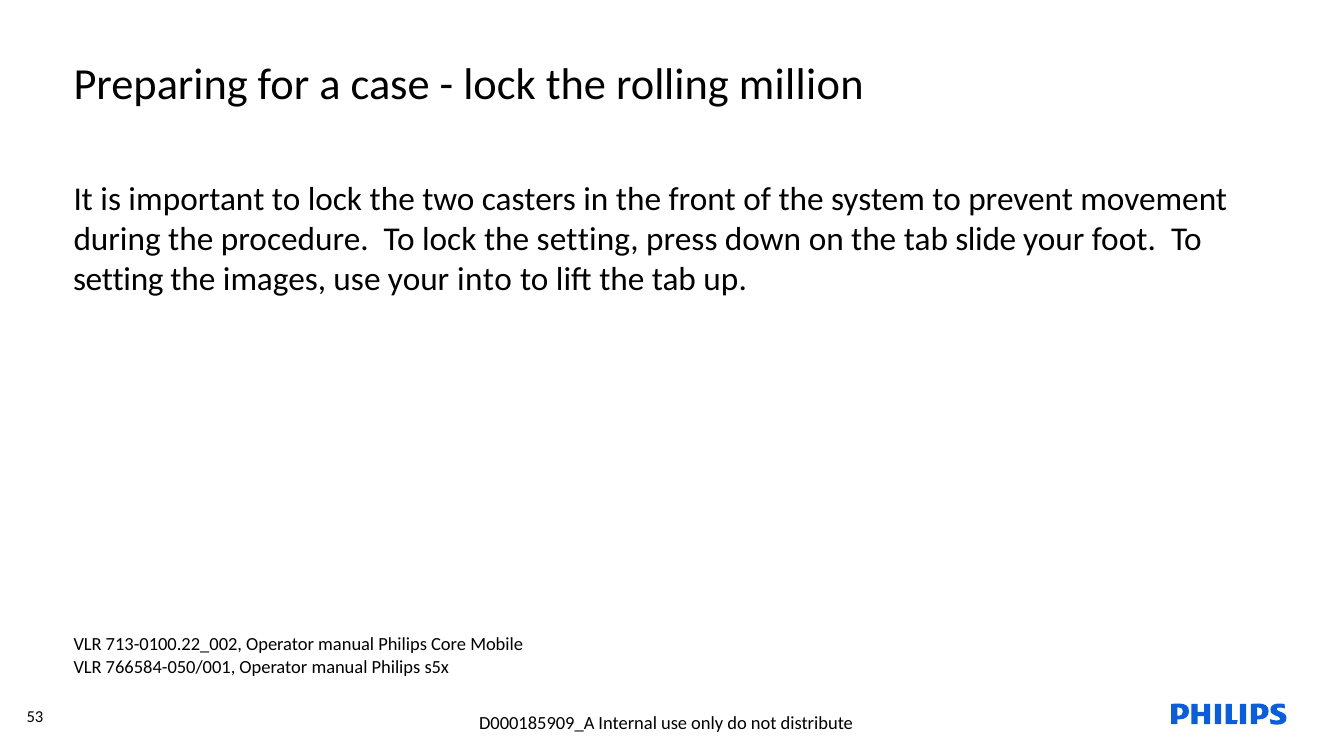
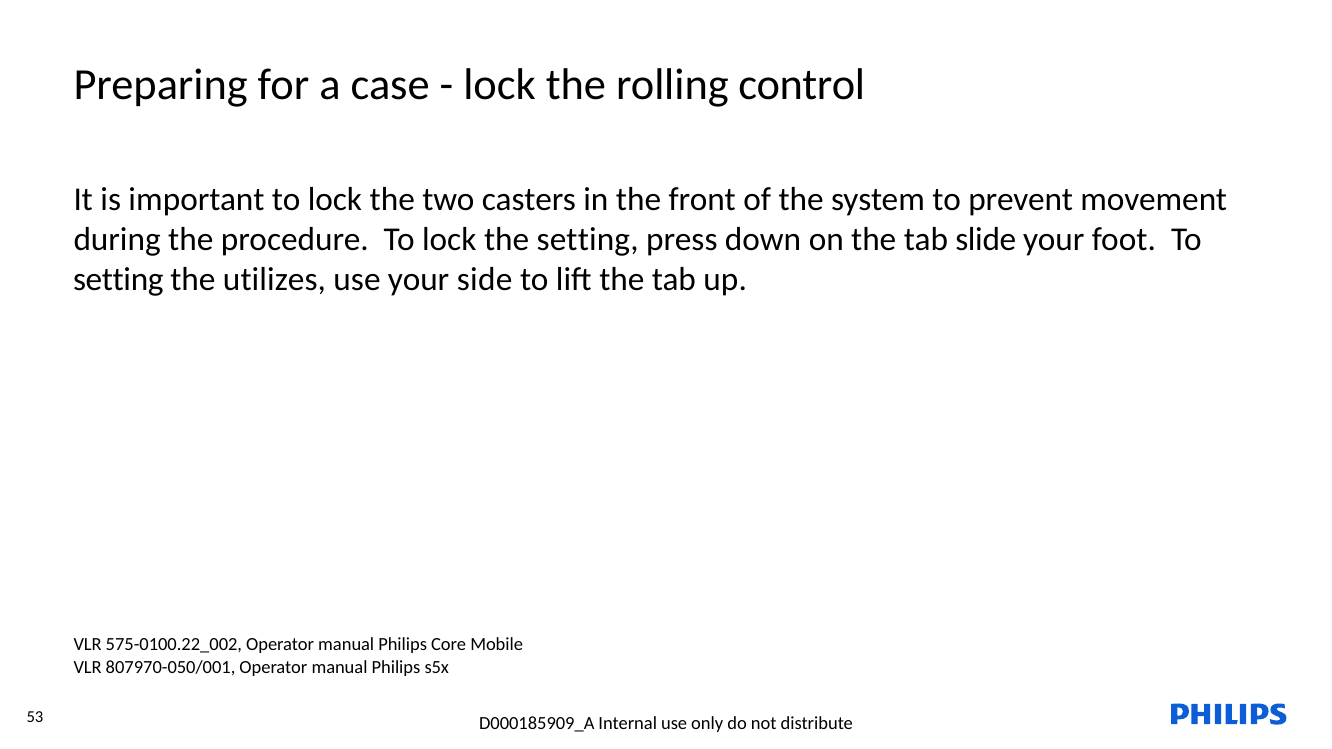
million: million -> control (802, 85)
images: images -> utilizes (274, 280)
into: into -> side (485, 280)
713-0100.22_002: 713-0100.22_002 -> 575-0100.22_002 (174, 645)
766584-050/001: 766584-050/001 -> 807970-050/001 (171, 667)
